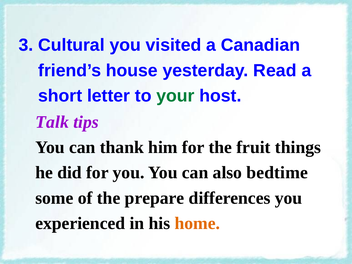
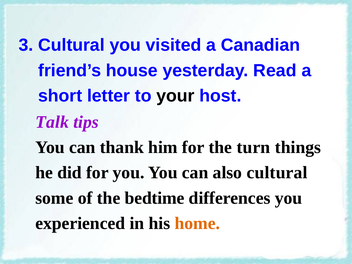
your colour: green -> black (175, 96)
fruit: fruit -> turn (253, 147)
also bedtime: bedtime -> cultural (277, 173)
prepare: prepare -> bedtime (155, 198)
